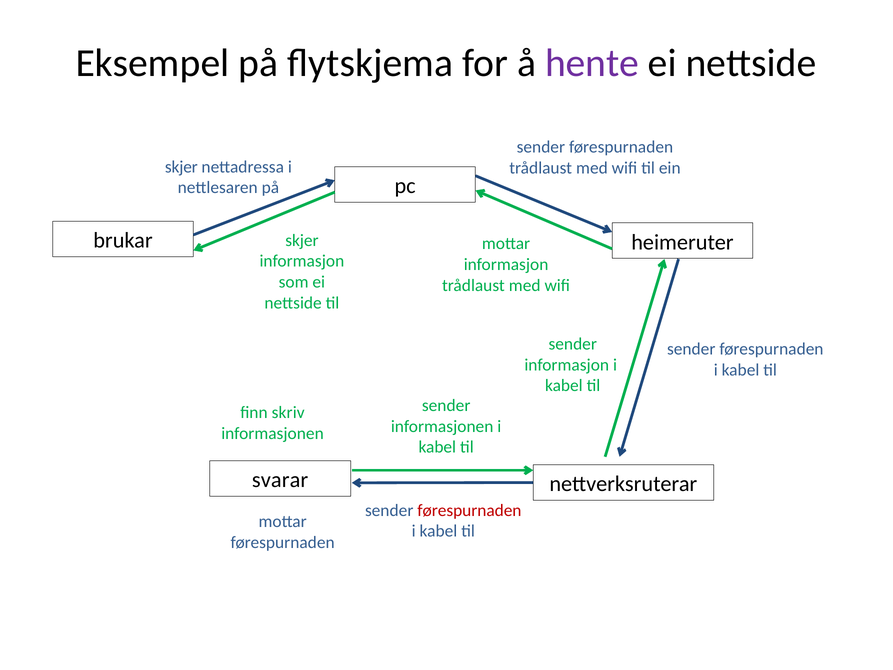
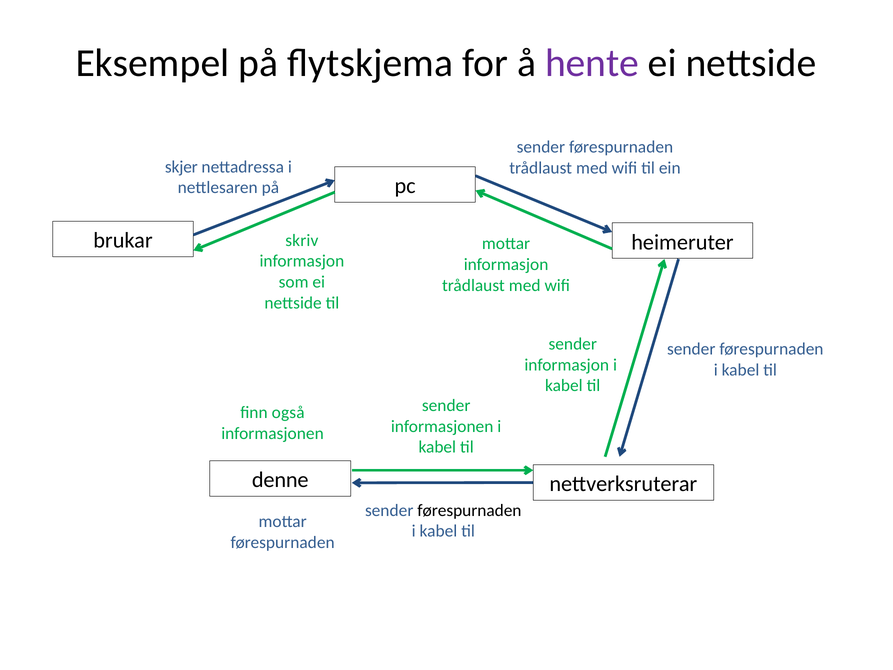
skjer: skjer -> skriv (302, 240)
skriv: skriv -> også (288, 412)
svarar: svarar -> denne (280, 480)
førespurnaden colour: red -> black (469, 510)
